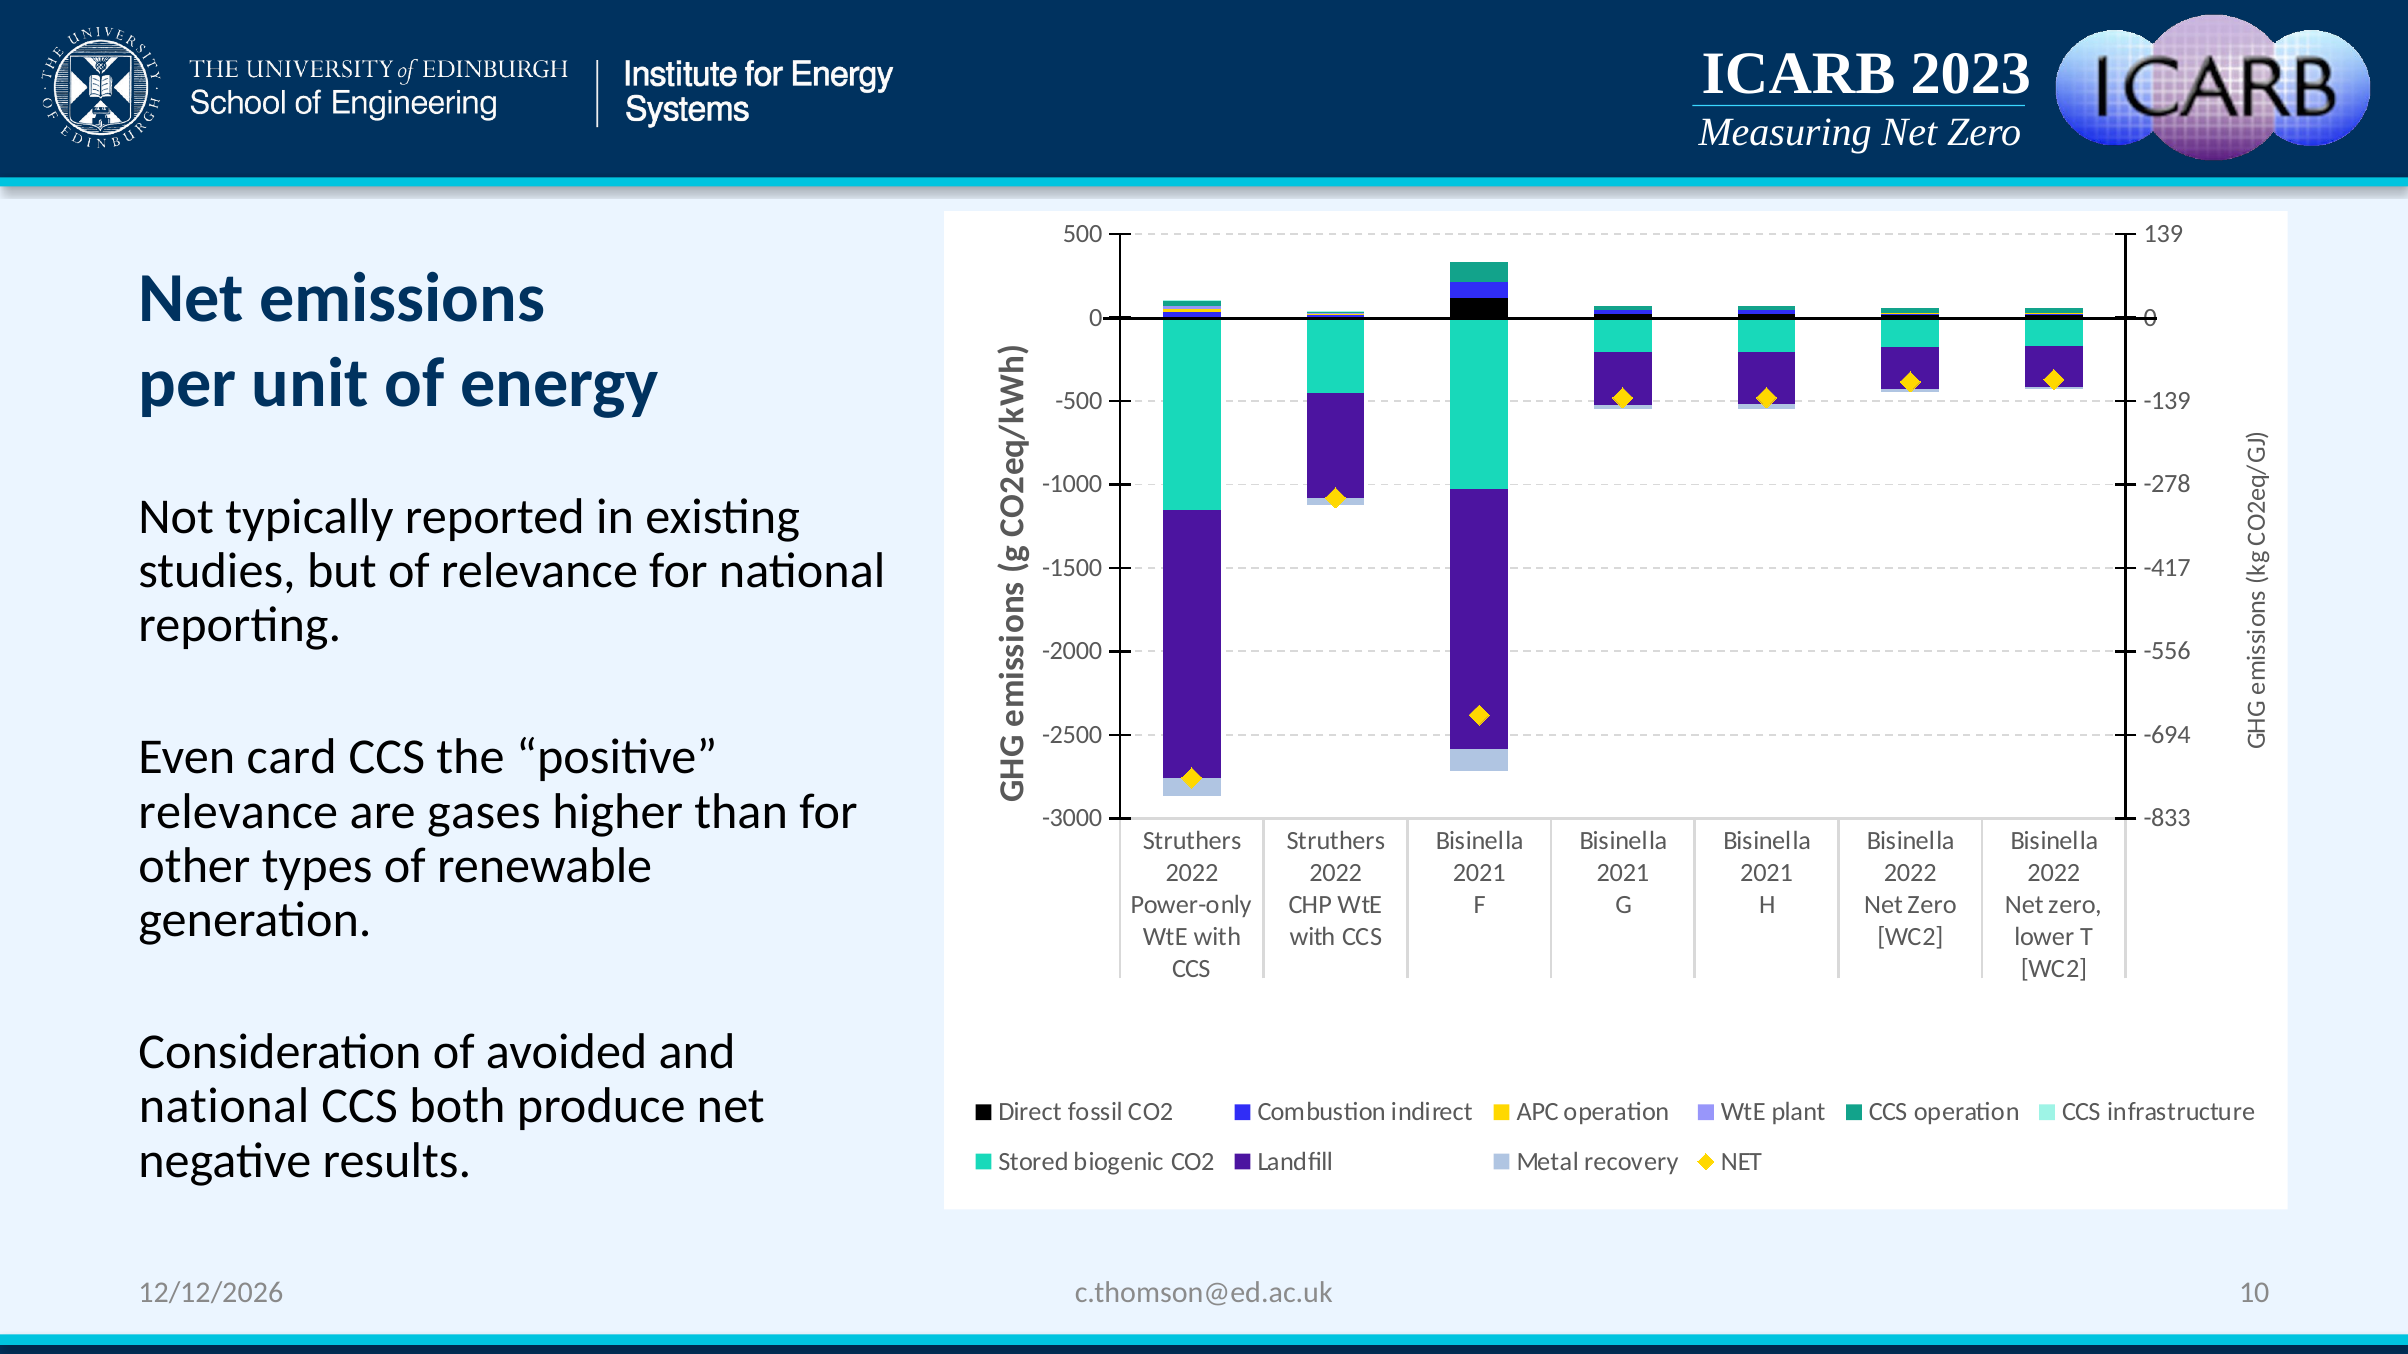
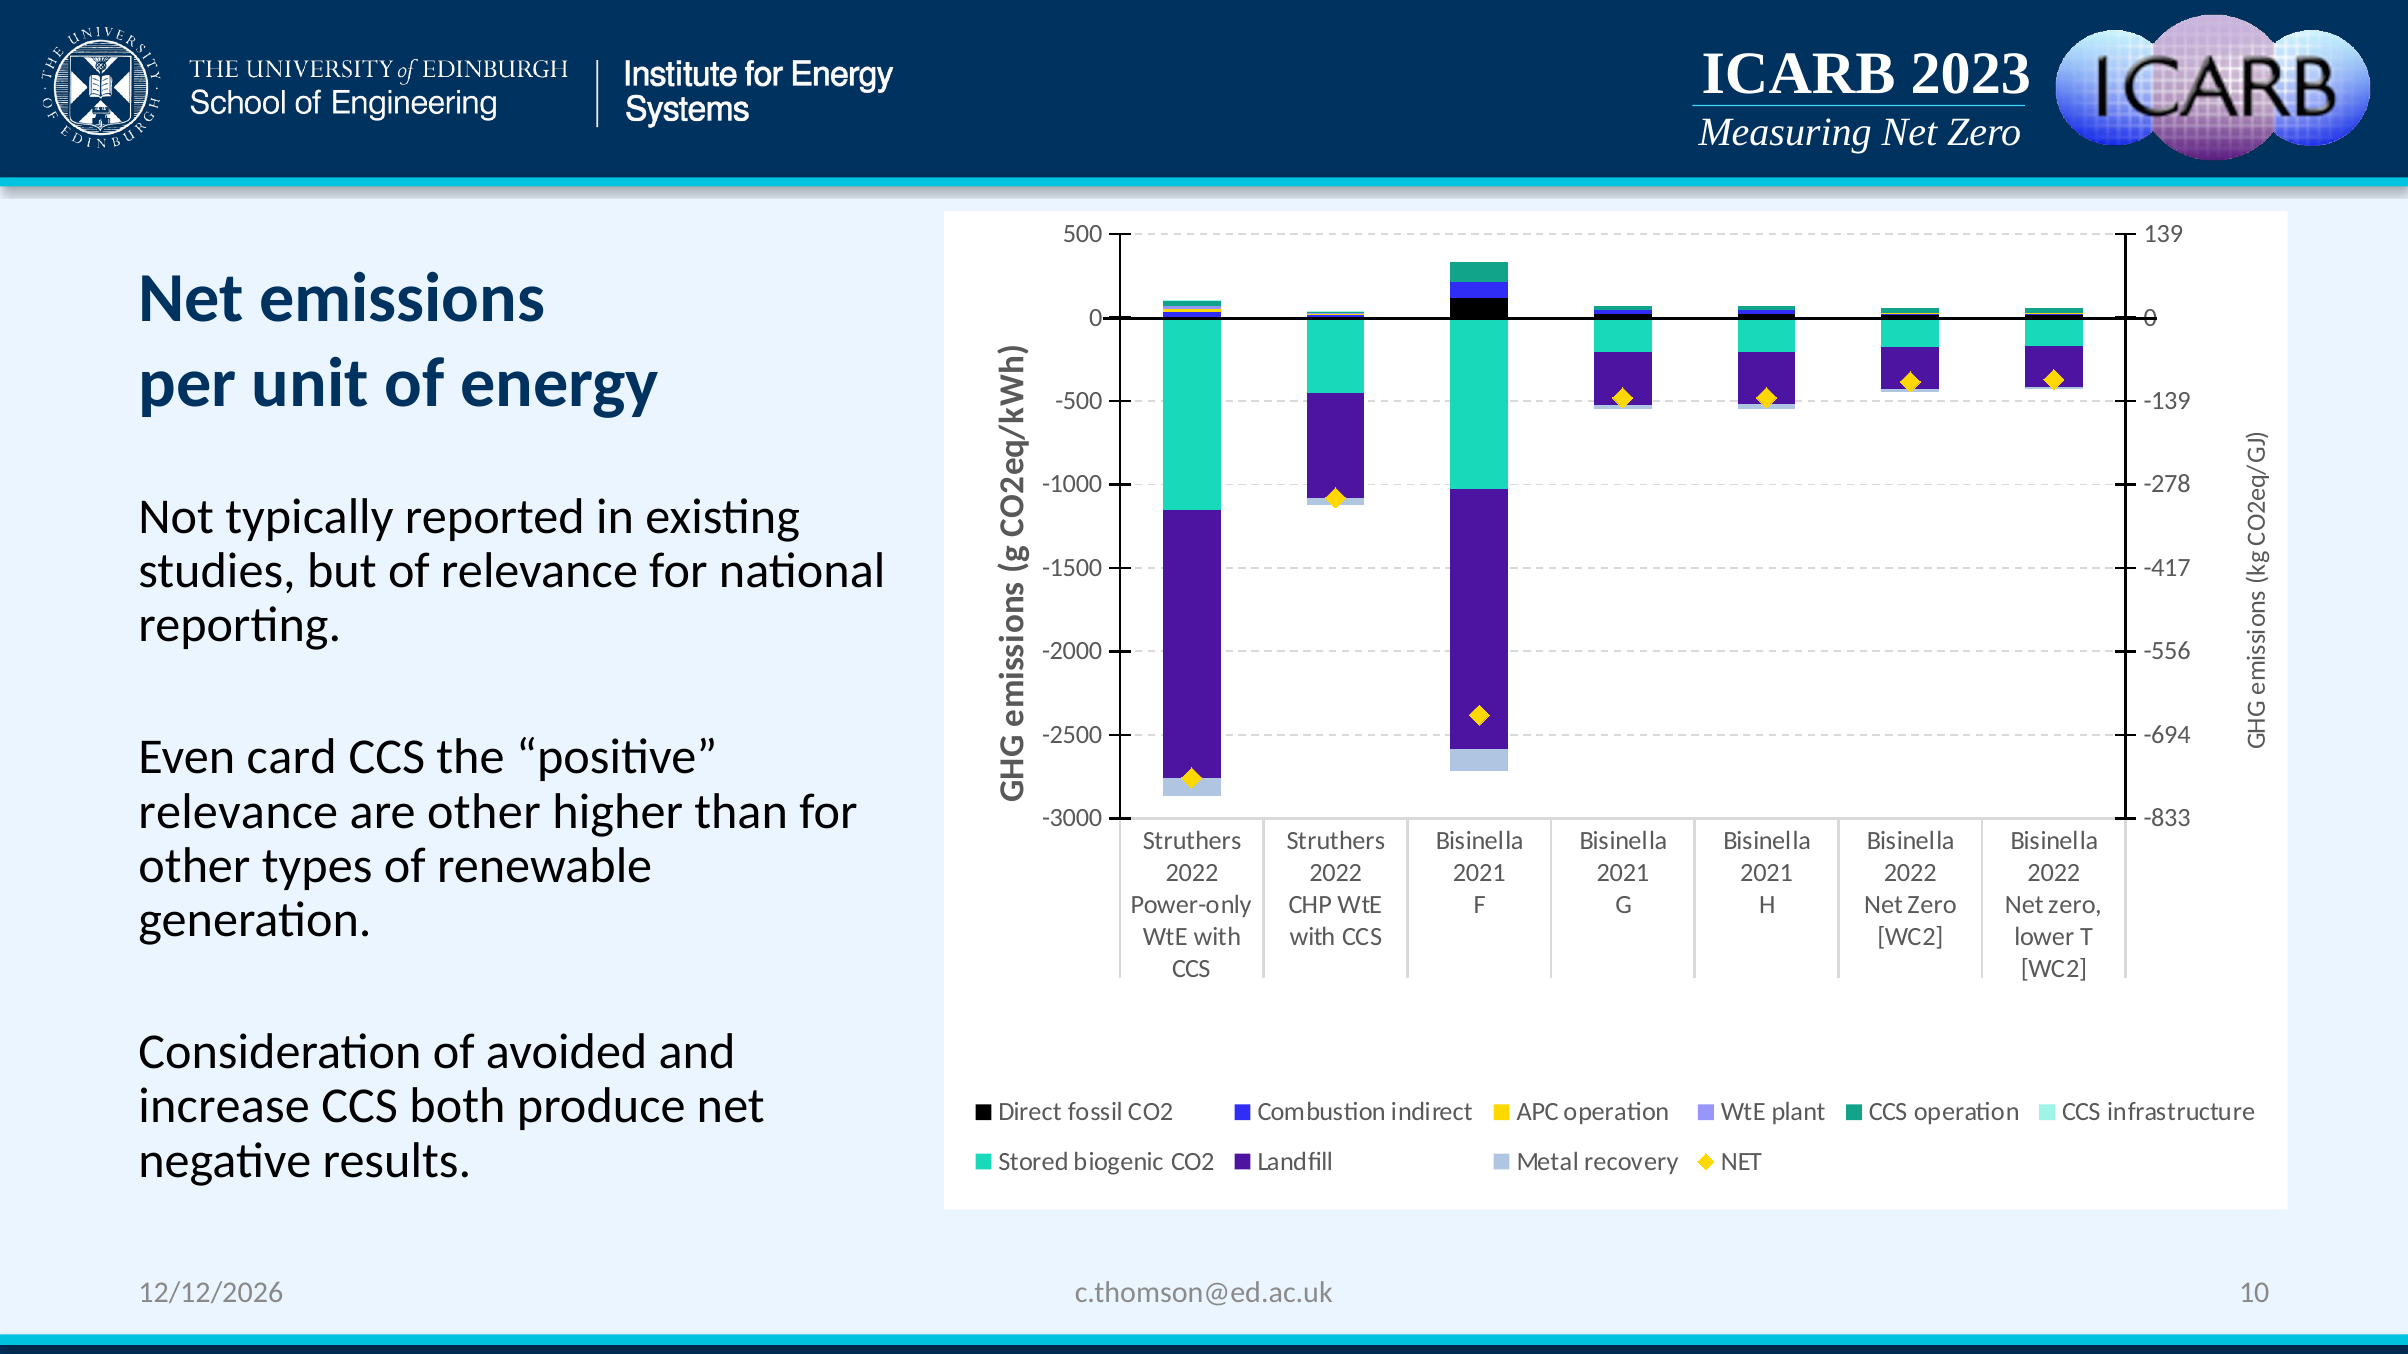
are gases: gases -> other (484, 812)
national: national -> increase (224, 1107)
